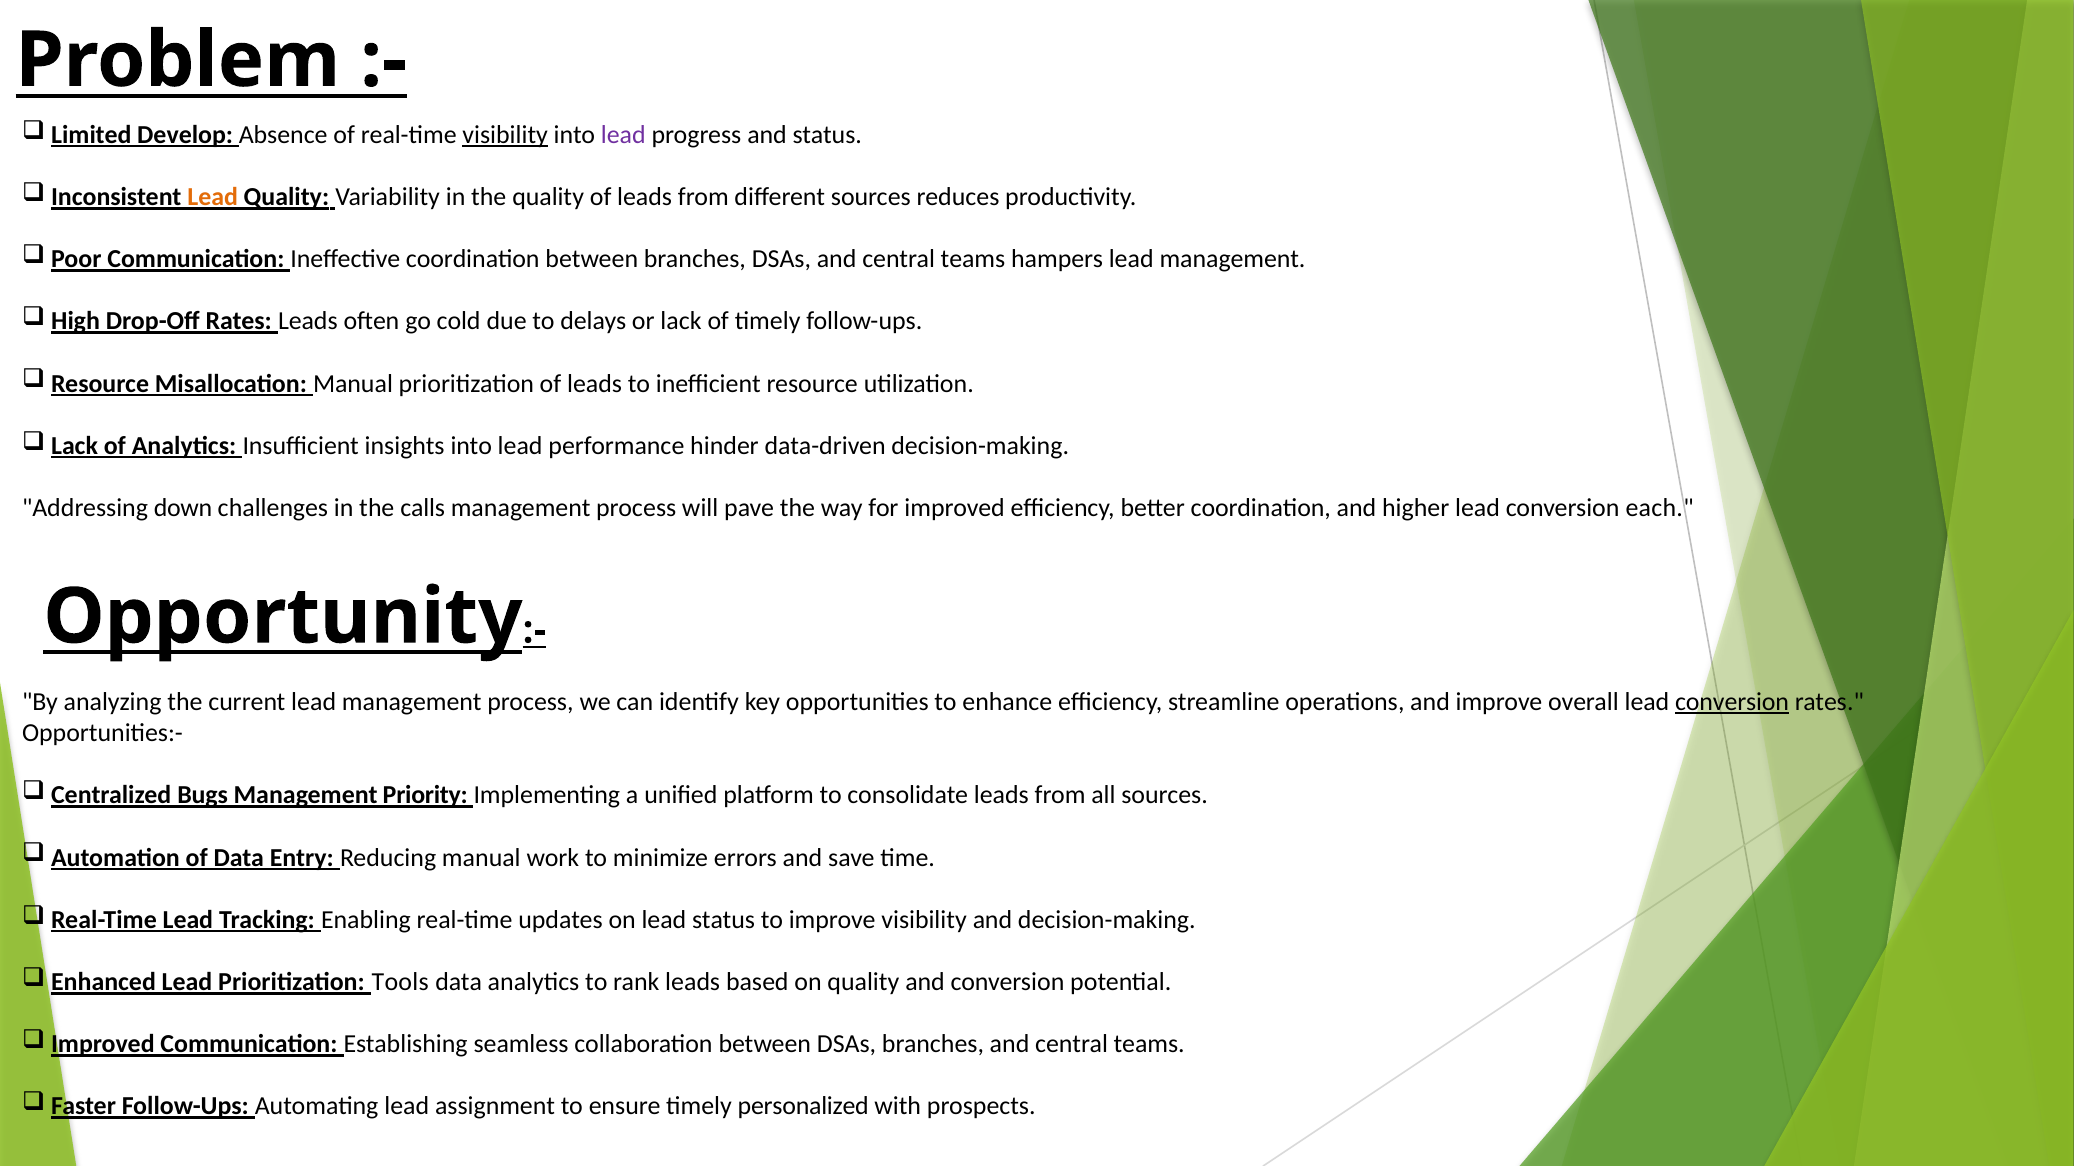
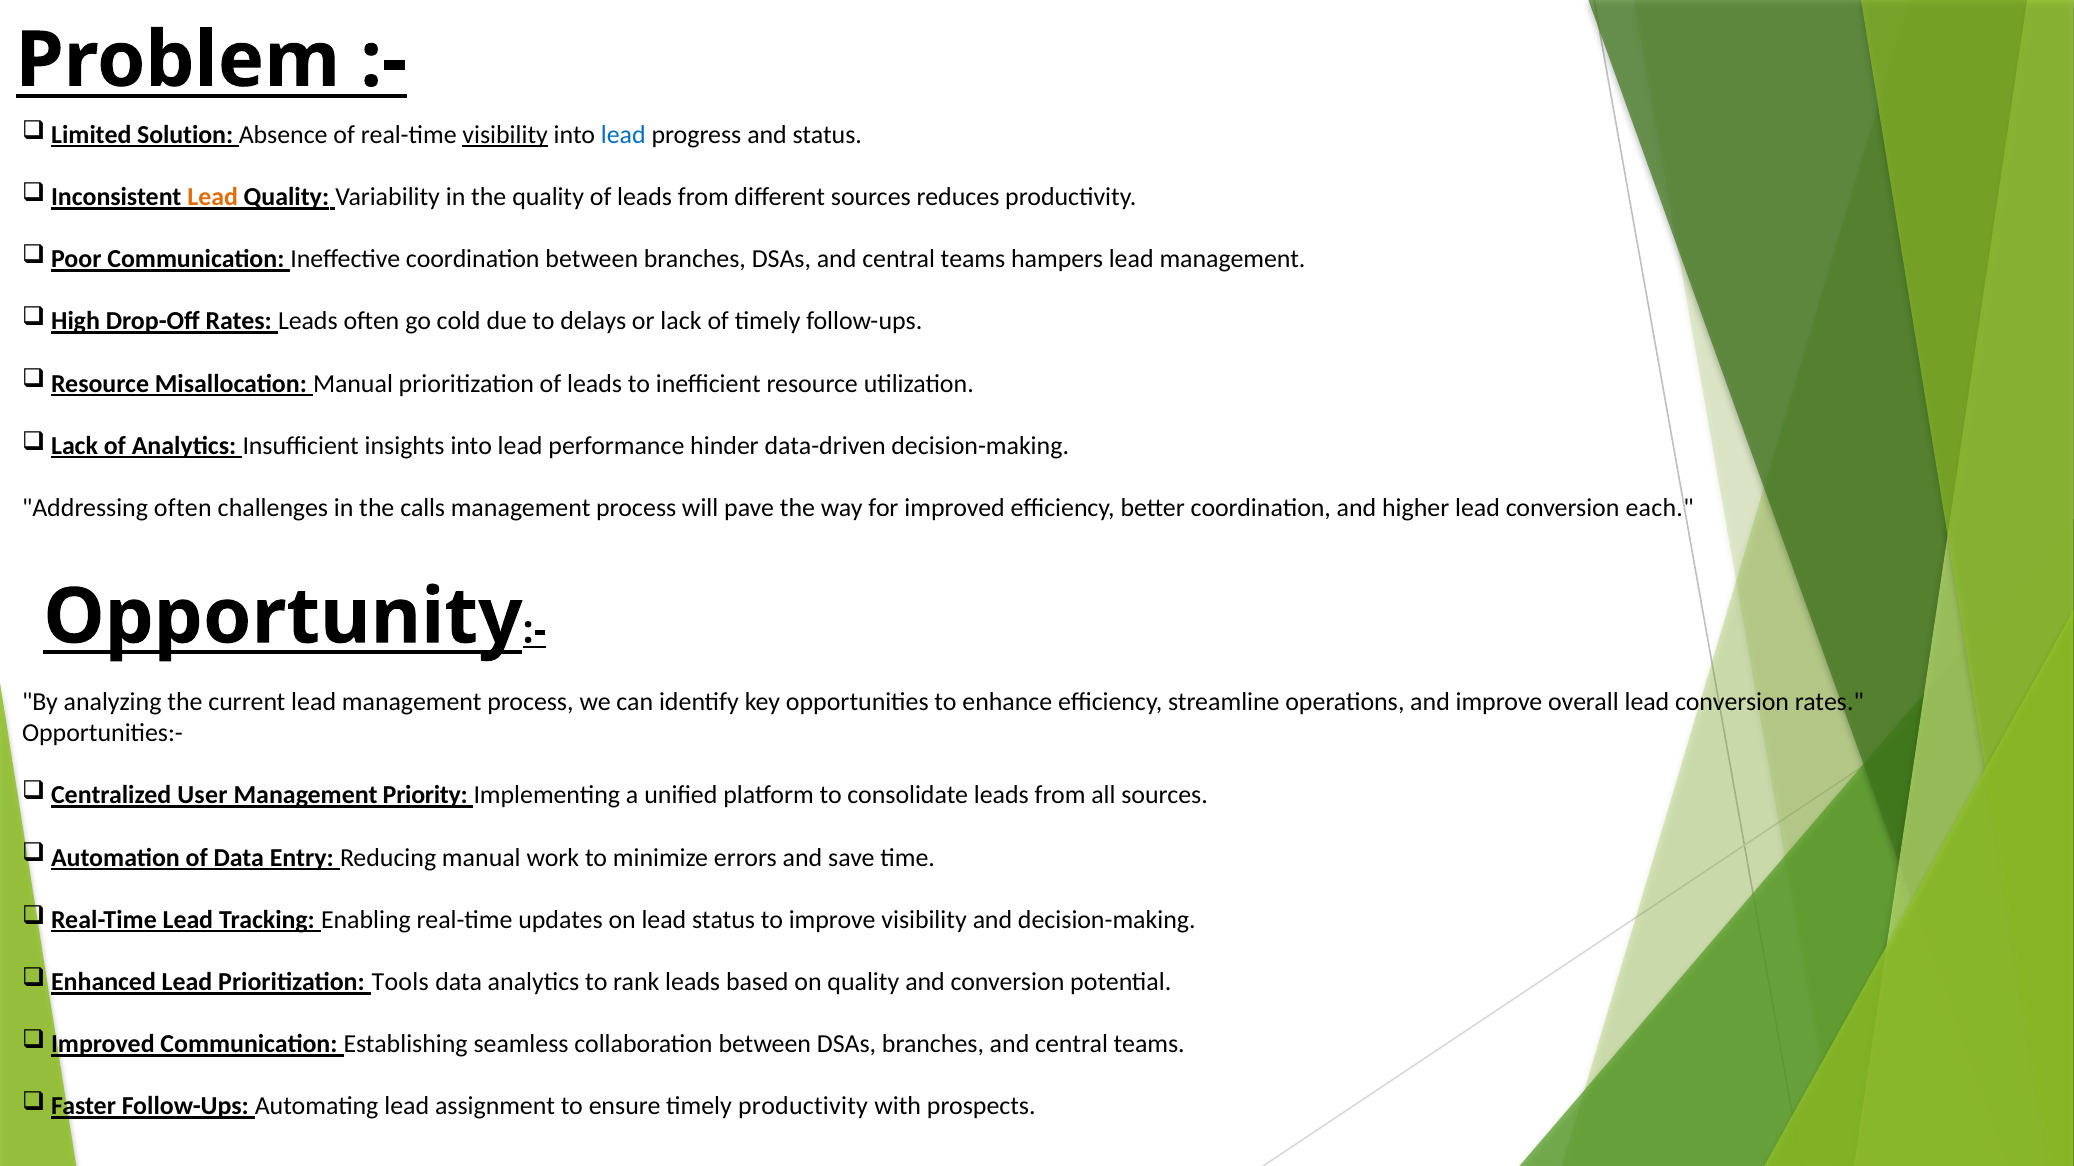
Develop: Develop -> Solution (185, 135)
lead colour: purple -> blue (623, 135)
Addressing down: down -> often (183, 508)
conversion underline: present -> none (1732, 703)
Bugs: Bugs -> User (202, 796)
timely personalized: personalized -> productivity (803, 1107)
